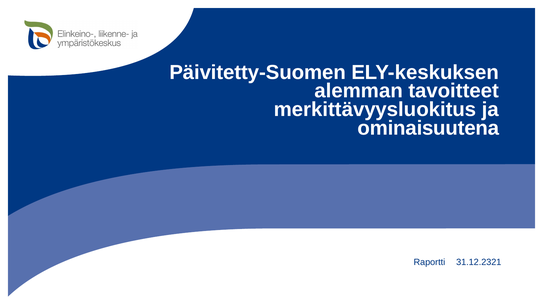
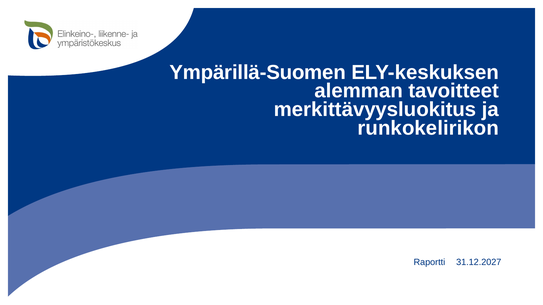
Päivitetty-Suomen: Päivitetty-Suomen -> Ympärillä-Suomen (258, 72)
ominaisuutena: ominaisuutena -> runkokelirikon (428, 128)
31.12.2321: 31.12.2321 -> 31.12.2027 (479, 262)
